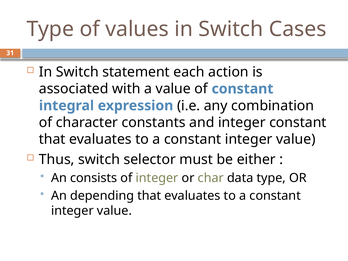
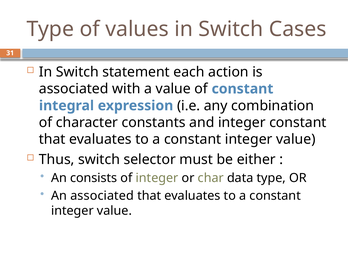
An depending: depending -> associated (102, 196)
